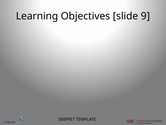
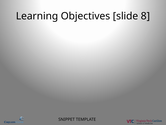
9: 9 -> 8 (145, 16)
